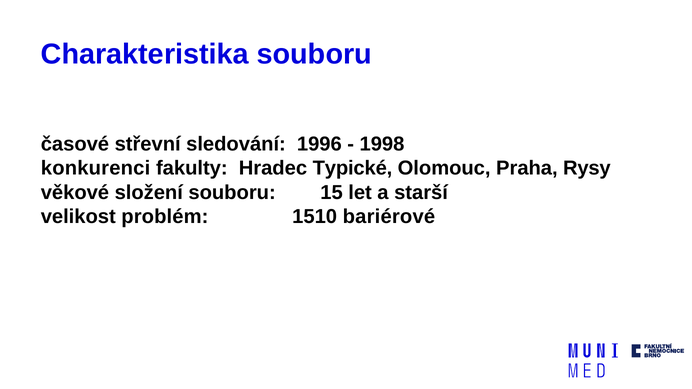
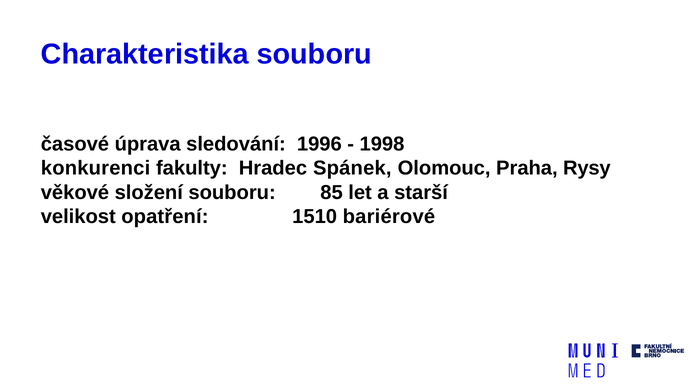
střevní: střevní -> úprava (148, 144)
Typické: Typické -> Spánek (352, 168)
15: 15 -> 85 (332, 192)
problém: problém -> opatření (165, 217)
